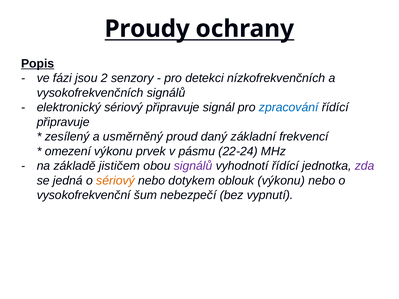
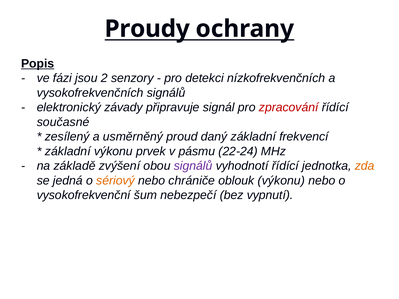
elektronický sériový: sériový -> závady (124, 108)
zpracování colour: blue -> red (289, 108)
připravuje: připravuje -> současné (63, 122)
omezení: omezení -> základní (68, 151)
jističem: jističem -> zvýšení (120, 166)
zda colour: purple -> orange (365, 166)
dotykem: dotykem -> chrániče (192, 181)
